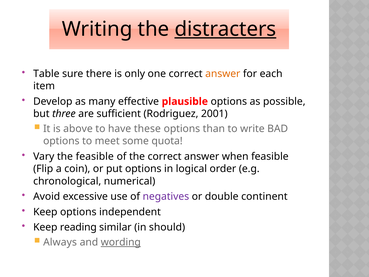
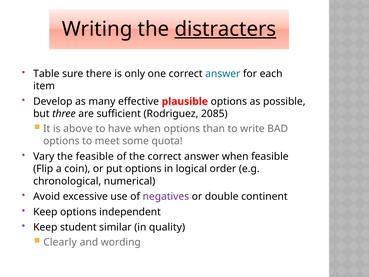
answer colour: orange -> blue (223, 74)
2001: 2001 -> 2085 (214, 114)
have these: these -> when (147, 129)
reading: reading -> student (78, 227)
should: should -> quality (167, 227)
Always: Always -> Clearly (60, 242)
wording underline: present -> none (121, 242)
